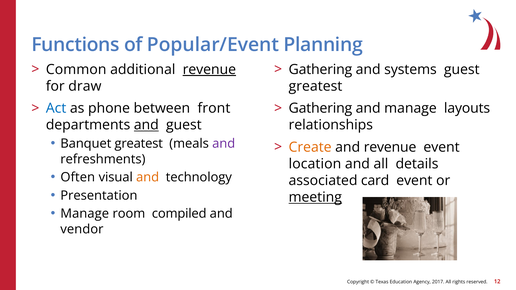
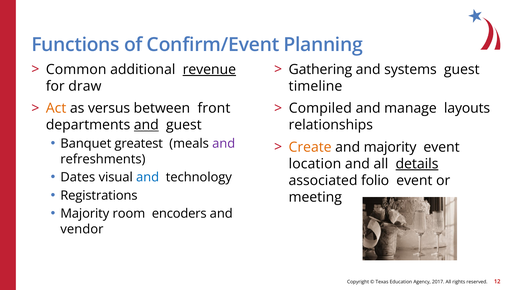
Popular/Event: Popular/Event -> Confirm/Event (213, 45)
greatest: greatest -> timeline (315, 86)
Act colour: blue -> orange (56, 108)
phone: phone -> versus (109, 108)
Gathering: Gathering -> Compiled (320, 108)
and revenue: revenue -> majority (390, 147)
details underline: none -> present (417, 164)
Often: Often -> Dates (78, 178)
and colour: orange -> blue (148, 178)
card: card -> folio (375, 181)
Presentation: Presentation -> Registrations (99, 196)
meeting underline: present -> none (315, 198)
Manage: Manage -> Majority (85, 214)
compiled: compiled -> encoders (179, 214)
